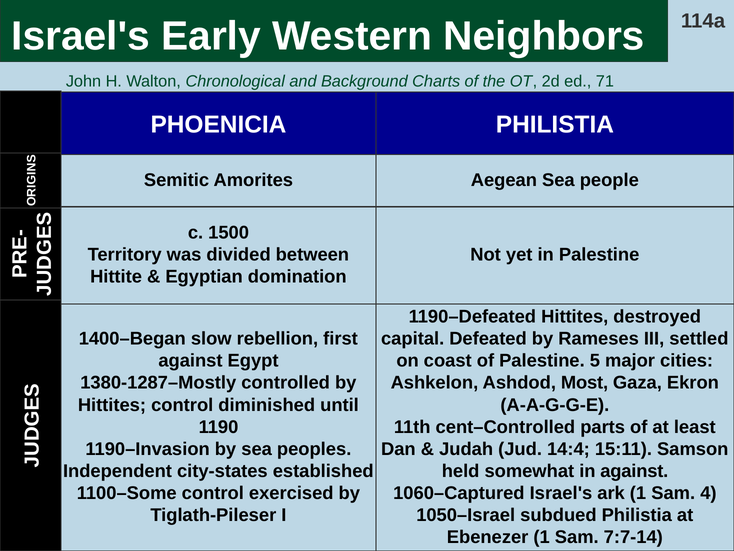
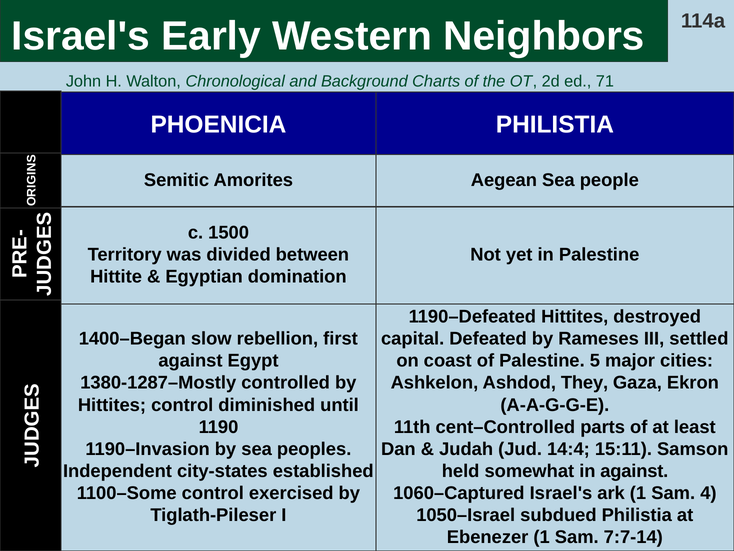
Most: Most -> They (585, 383)
